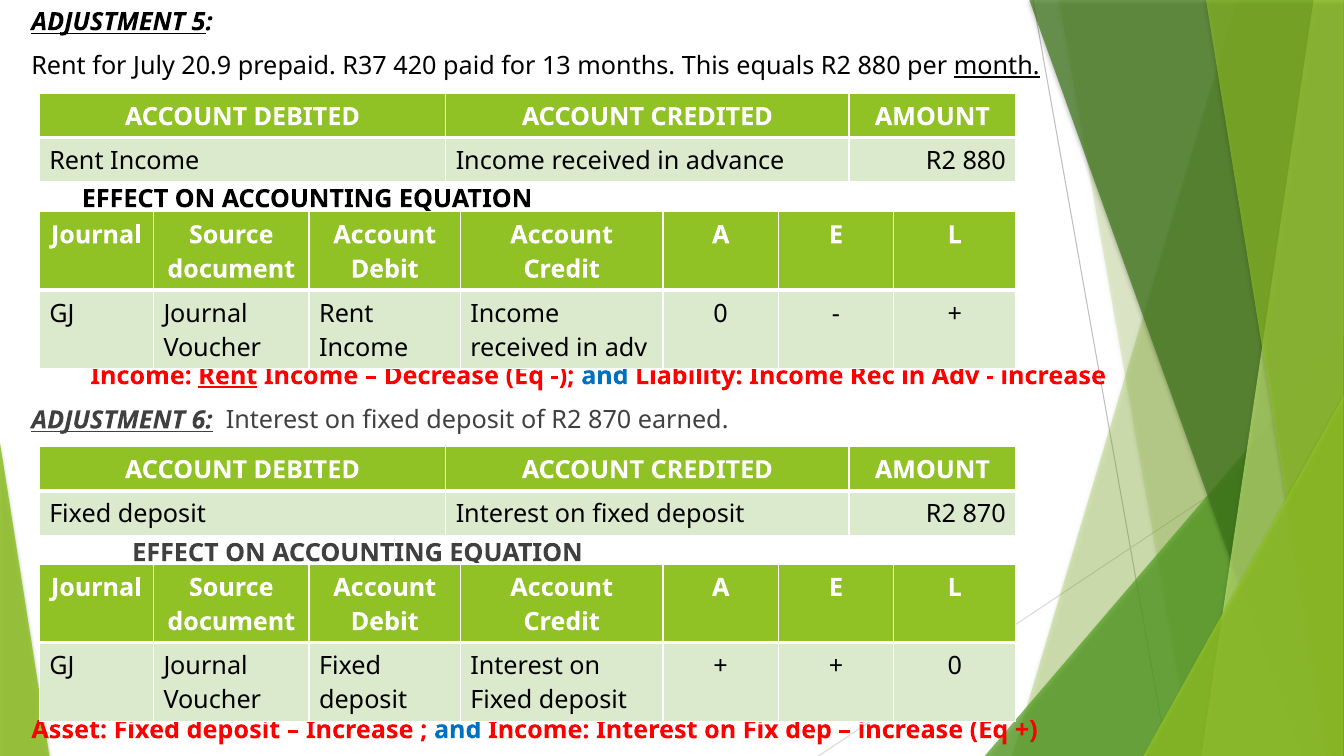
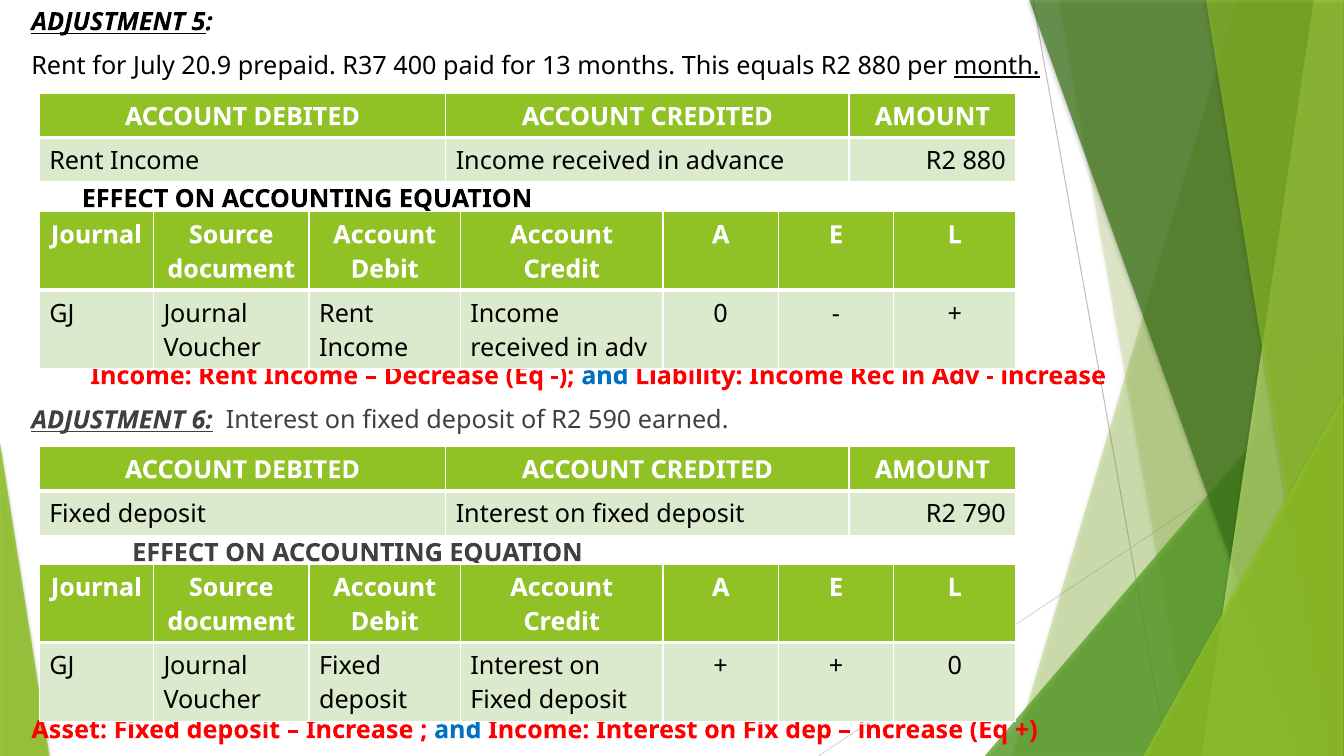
420: 420 -> 400 (415, 66)
Rent underline: present -> none (228, 376)
of R2 870: 870 -> 590 (610, 420)
deposit R2 870: 870 -> 790 (984, 514)
